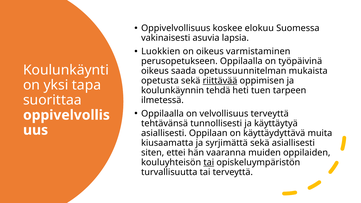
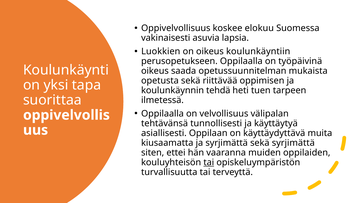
varmistaminen: varmistaminen -> koulunkäyntiin (258, 51)
riittävää underline: present -> none (220, 81)
velvollisuus terveyttä: terveyttä -> välipalan (270, 114)
sekä asiallisesti: asiallisesti -> syrjimättä (293, 143)
